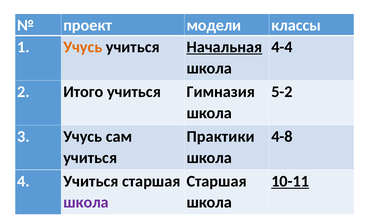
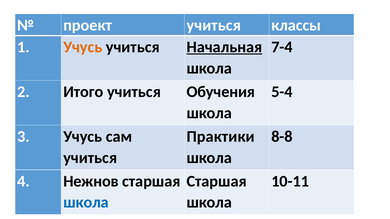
проект модели: модели -> учиться (214, 25)
4-4: 4-4 -> 7-4 (282, 47)
Гимназия: Гимназия -> Обучения (221, 92)
5-2: 5-2 -> 5-4 (282, 92)
4-8: 4-8 -> 8-8 (282, 137)
4 Учиться: Учиться -> Нежнов (91, 182)
10-11 underline: present -> none (290, 182)
школа colour: purple -> blue (86, 203)
